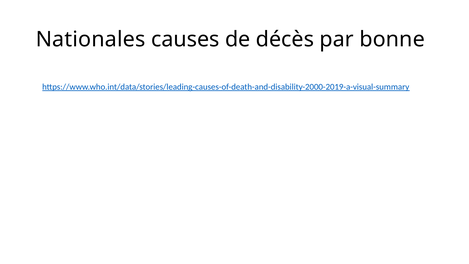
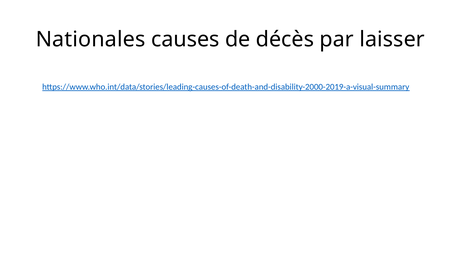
bonne: bonne -> laisser (392, 39)
